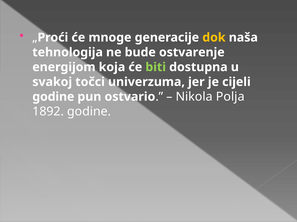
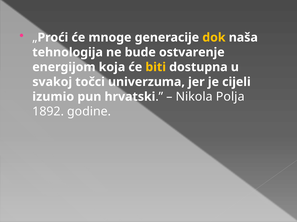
biti colour: light green -> yellow (156, 67)
godine: godine -> izumio (53, 97)
ostvario: ostvario -> hrvatski (130, 97)
